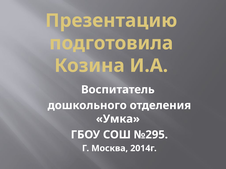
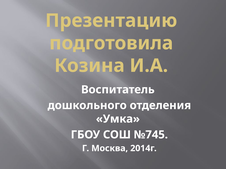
№295: №295 -> №745 (151, 135)
